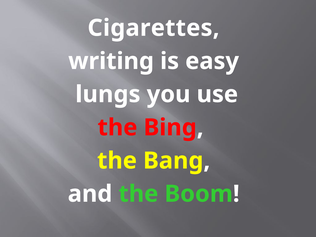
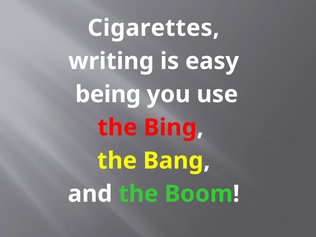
lungs: lungs -> being (108, 94)
